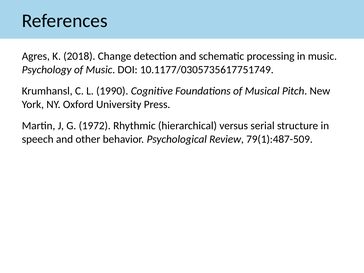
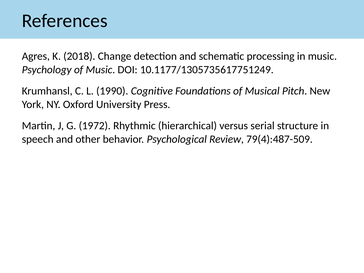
10.1177/0305735617751749: 10.1177/0305735617751749 -> 10.1177/1305735617751249 (207, 70)
79(1):487-509: 79(1):487-509 -> 79(4):487-509 (280, 139)
